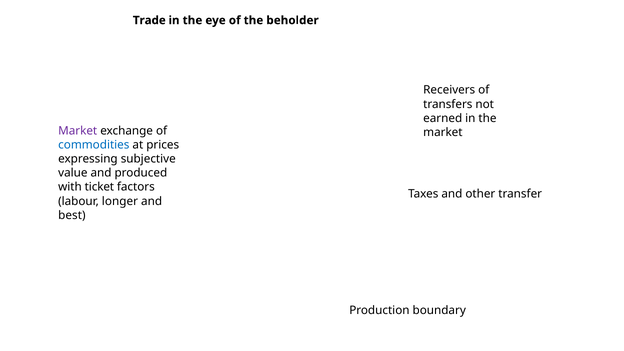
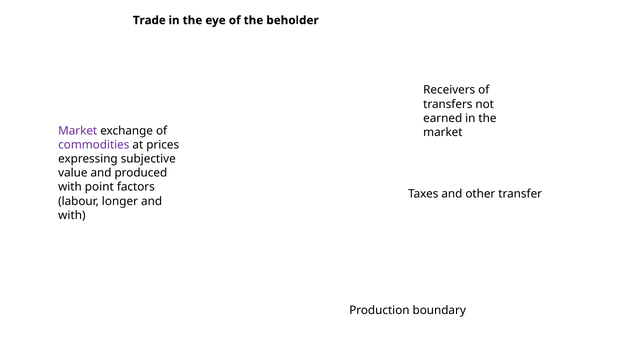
commodities colour: blue -> purple (94, 145)
ticket: ticket -> point (99, 187)
best: best -> with (72, 215)
